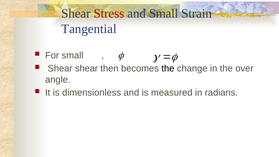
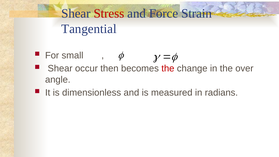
and Small: Small -> Force (164, 13)
Shear shear: shear -> occur (86, 68)
the colour: black -> red (168, 68)
